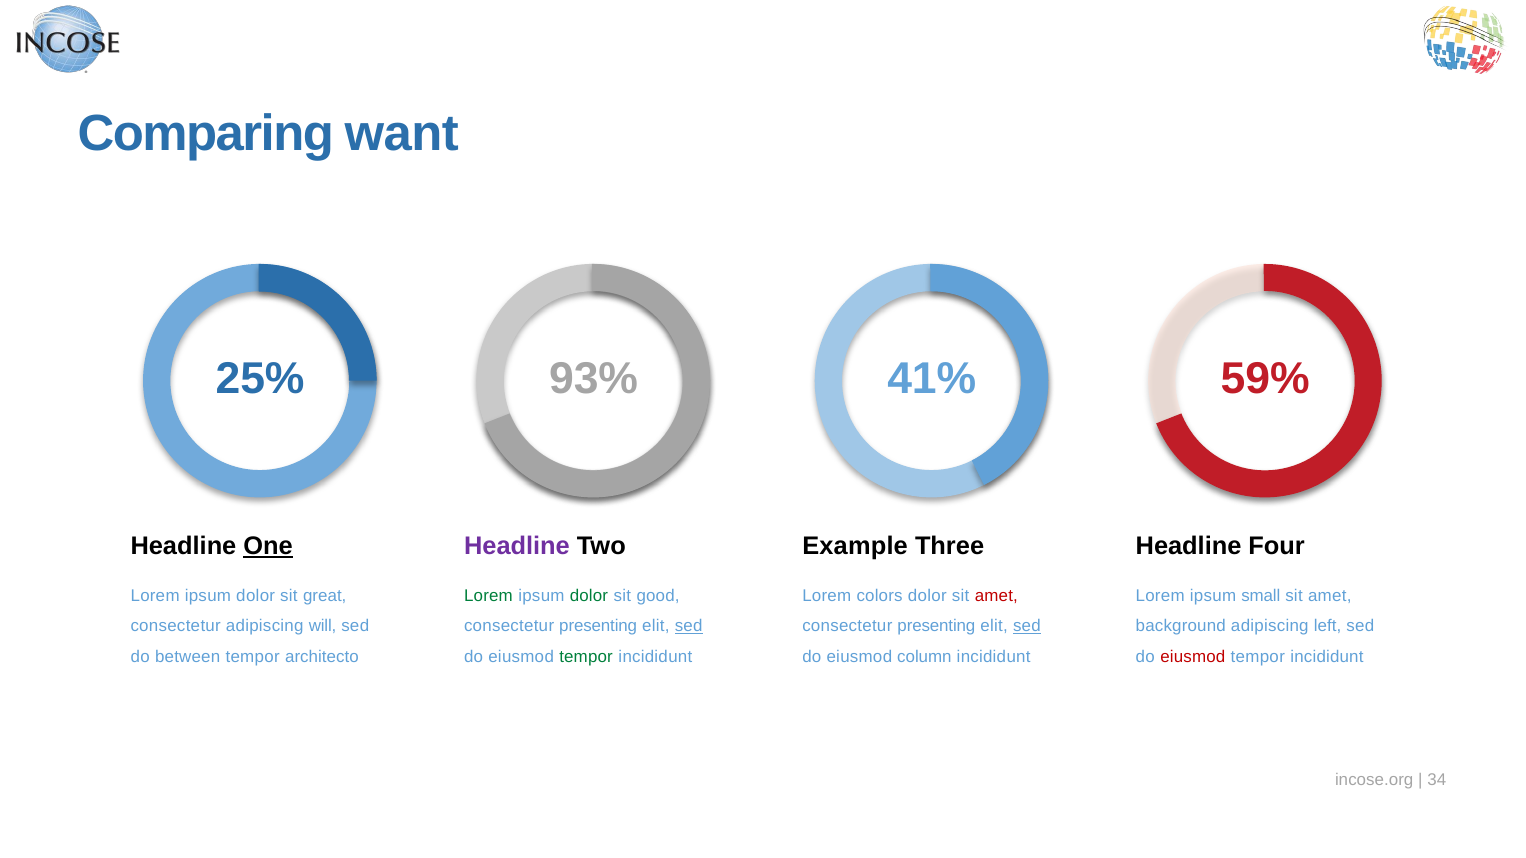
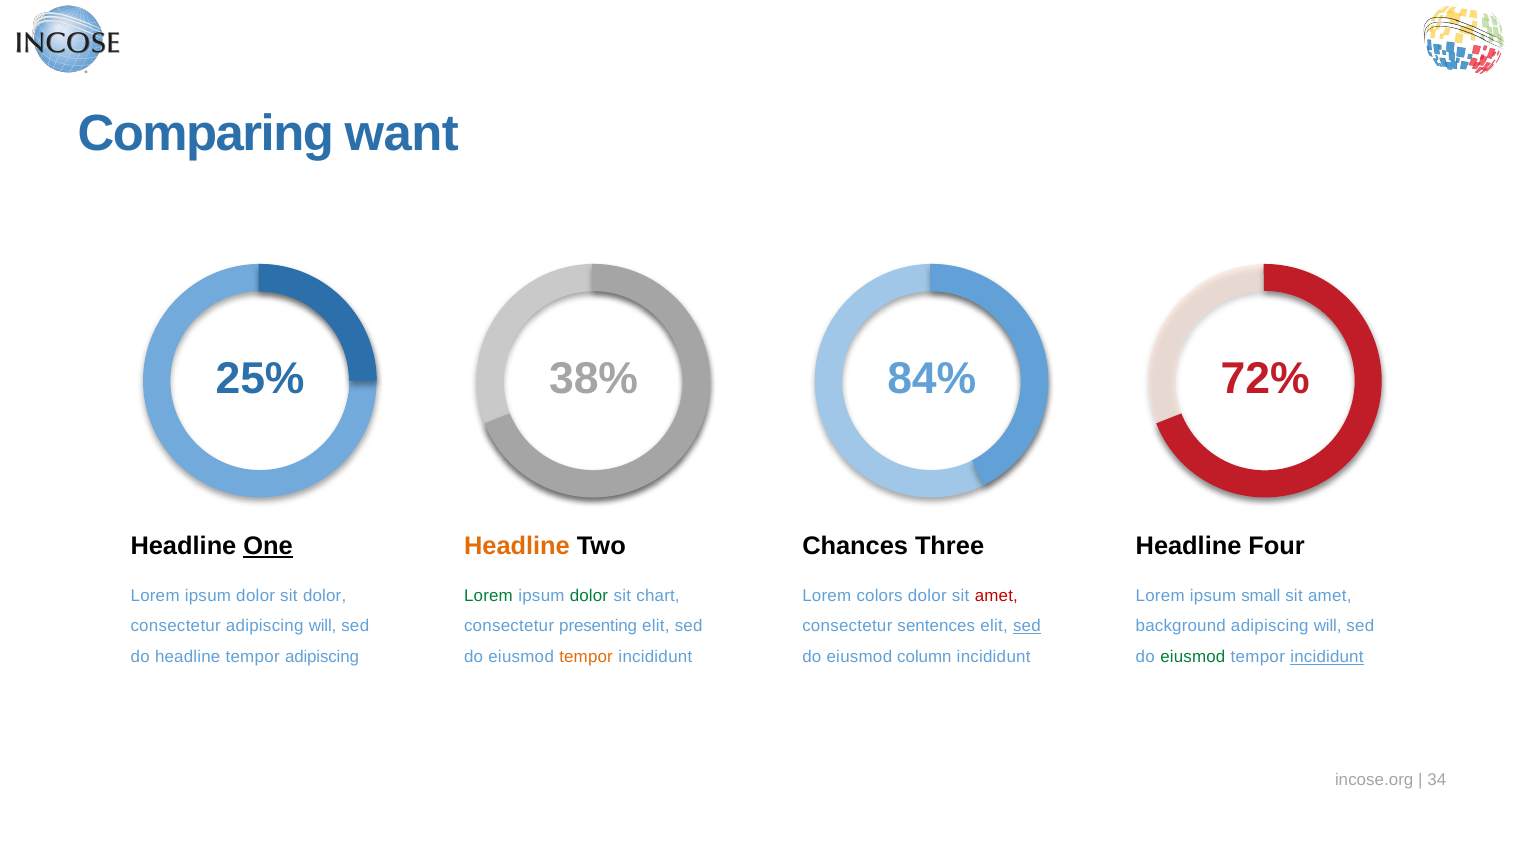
93%: 93% -> 38% (594, 379)
41%: 41% -> 84% (932, 379)
59%: 59% -> 72% (1265, 379)
Headline colour: purple -> orange (517, 546)
Example: Example -> Chances (855, 546)
sit great: great -> dolor (325, 596)
good: good -> chart (658, 596)
sed underline: present -> none (689, 627)
presenting: presenting -> sentences (936, 627)
left: left -> will (1328, 627)
do between: between -> headline (188, 657)
tempor architecto: architecto -> adipiscing (322, 657)
tempor colour: green -> orange (586, 657)
eiusmod colour: red -> green (1193, 657)
incididunt underline: none -> present (1327, 657)
